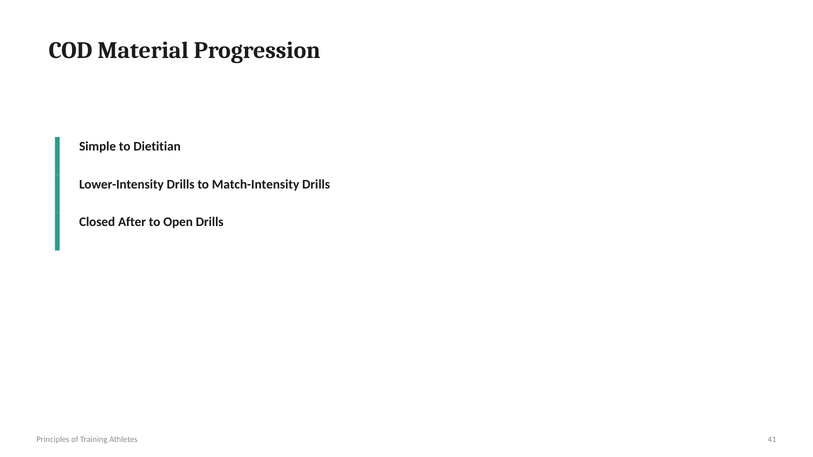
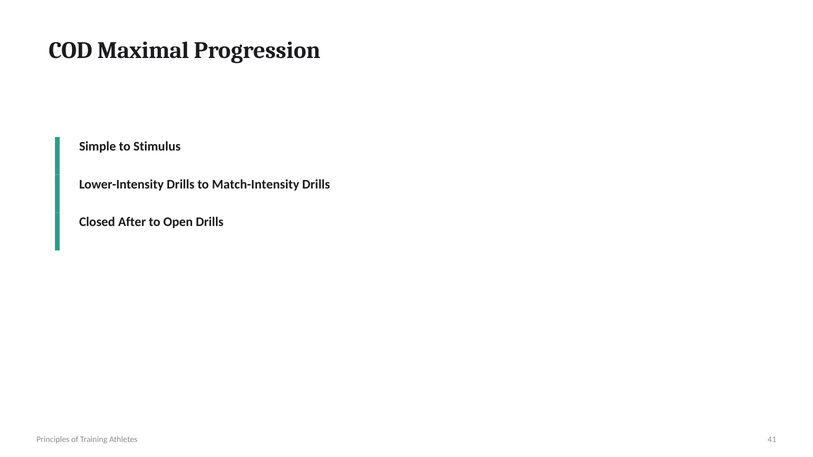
Material: Material -> Maximal (143, 50)
Dietitian: Dietitian -> Stimulus (157, 147)
